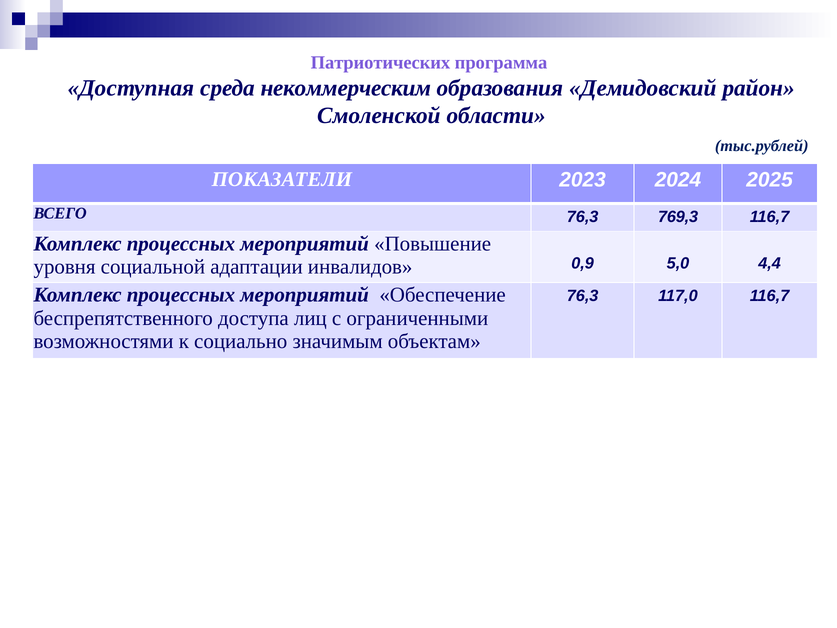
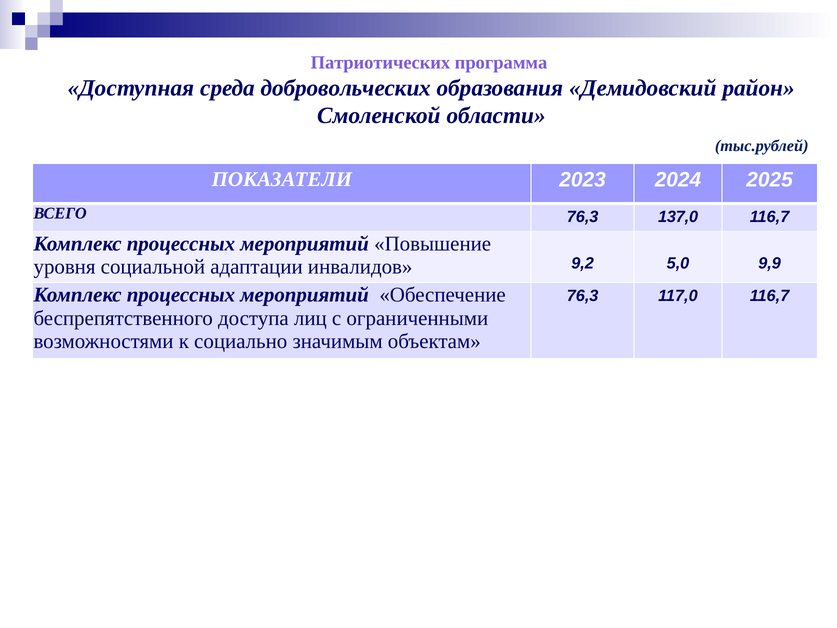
некоммерческим: некоммерческим -> добровольческих (346, 88)
769,3: 769,3 -> 137,0 (678, 217)
0,9: 0,9 -> 9,2 (583, 263)
4,4: 4,4 -> 9,9 (770, 263)
